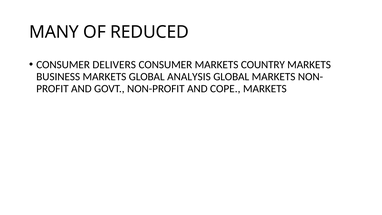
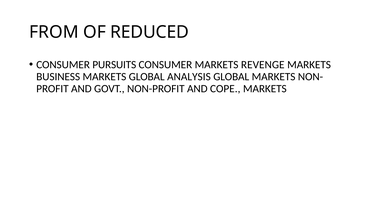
MANY: MANY -> FROM (54, 32)
DELIVERS: DELIVERS -> PURSUITS (114, 65)
COUNTRY: COUNTRY -> REVENGE (263, 65)
